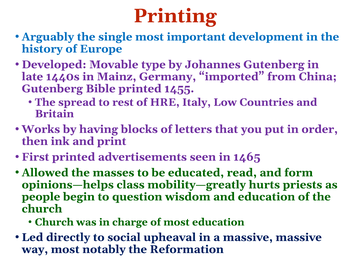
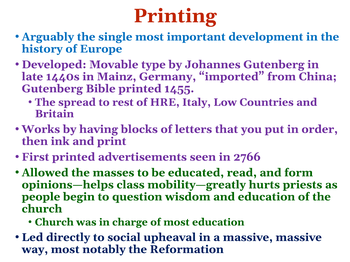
1465: 1465 -> 2766 (247, 157)
